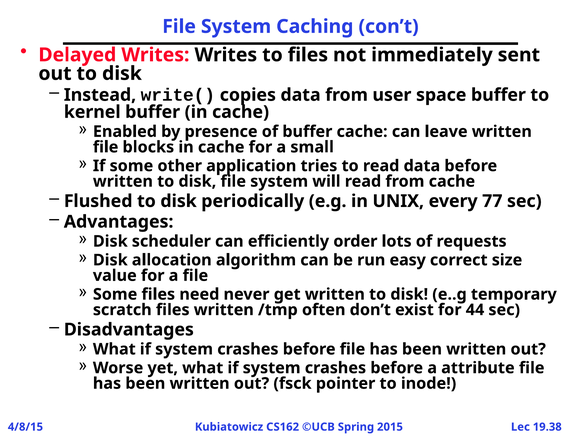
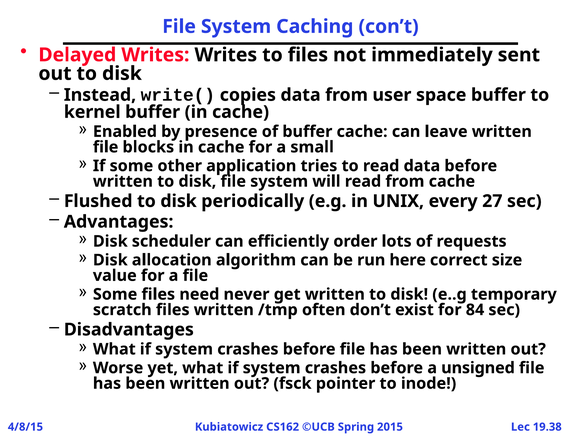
77: 77 -> 27 (492, 201)
easy: easy -> here (408, 260)
44: 44 -> 84 (475, 310)
attribute: attribute -> unsigned (478, 368)
